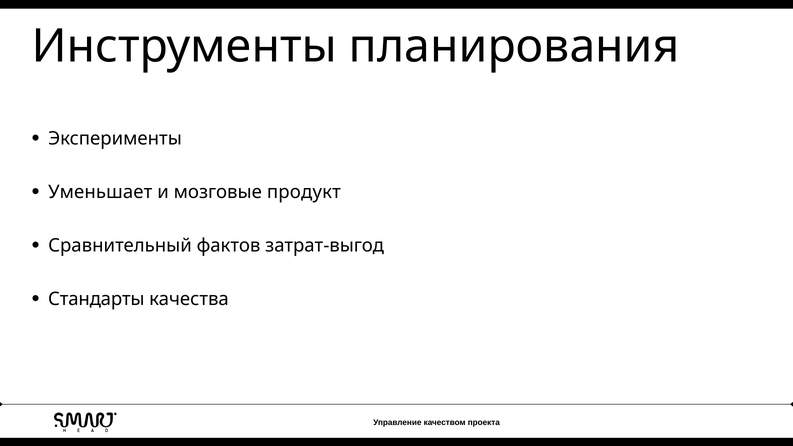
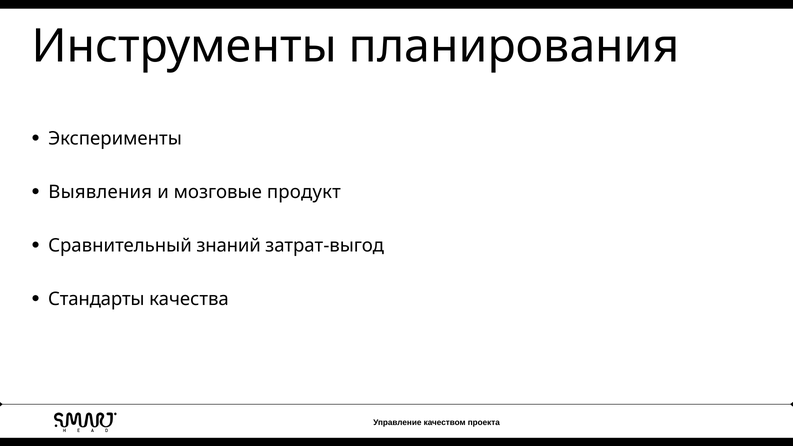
Уменьшает: Уменьшает -> Выявления (100, 192)
фактов: фактов -> знаний (229, 246)
